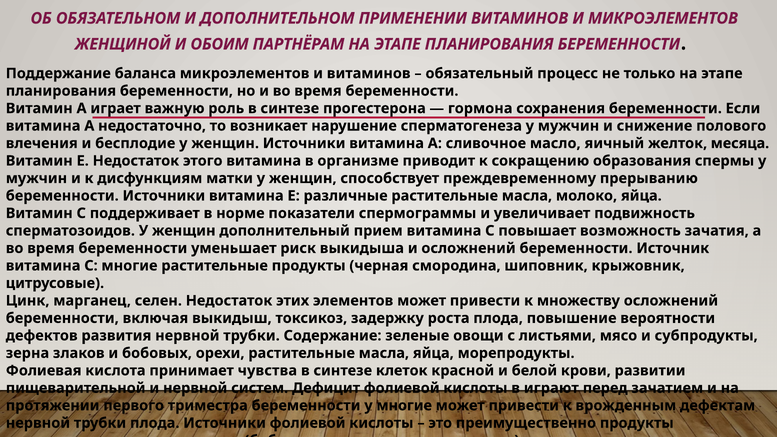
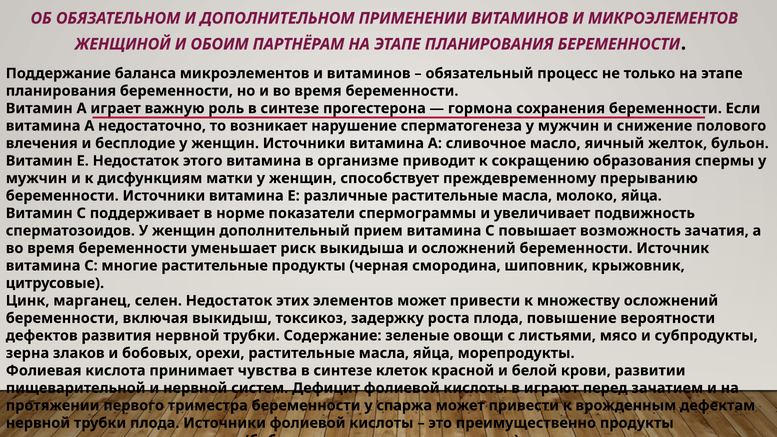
месяца: месяца -> бульон (740, 143)
у многие: многие -> спаржа (404, 406)
